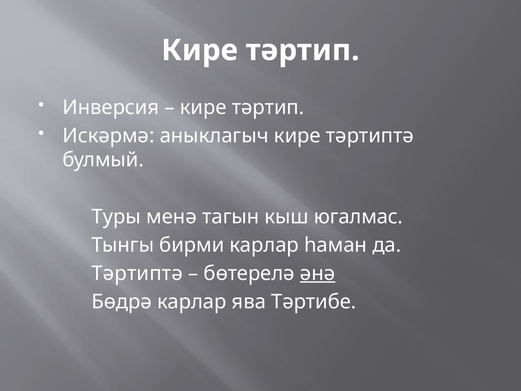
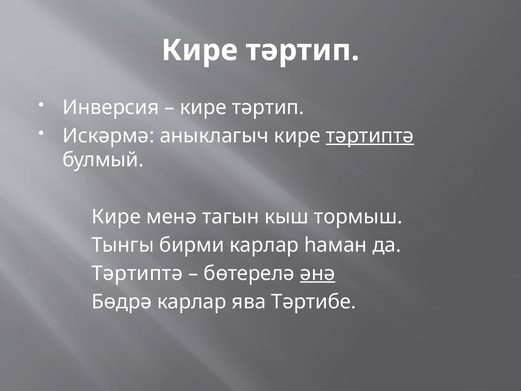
тәртиптә underline: none -> present (370, 136)
Туры: Туры -> Кире (116, 217)
югалмас: югалмас -> тормыш (358, 217)
